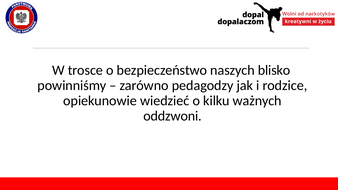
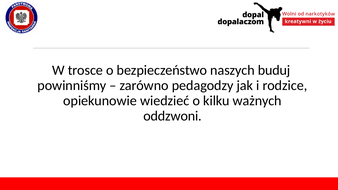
blisko: blisko -> buduj (274, 70)
